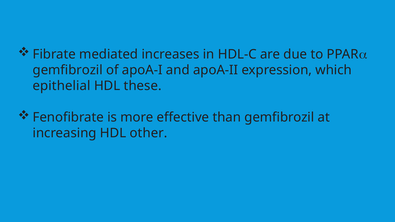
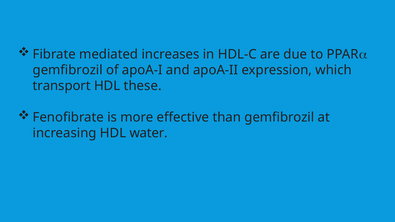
epithelial: epithelial -> transport (62, 86)
other: other -> water (149, 133)
